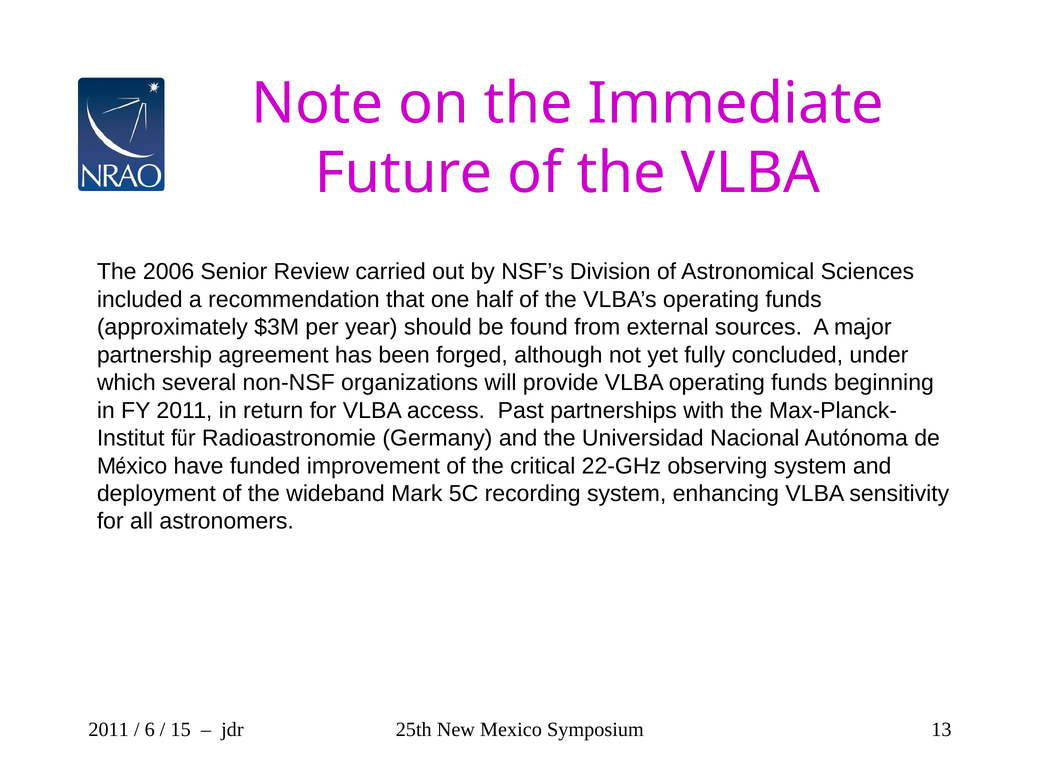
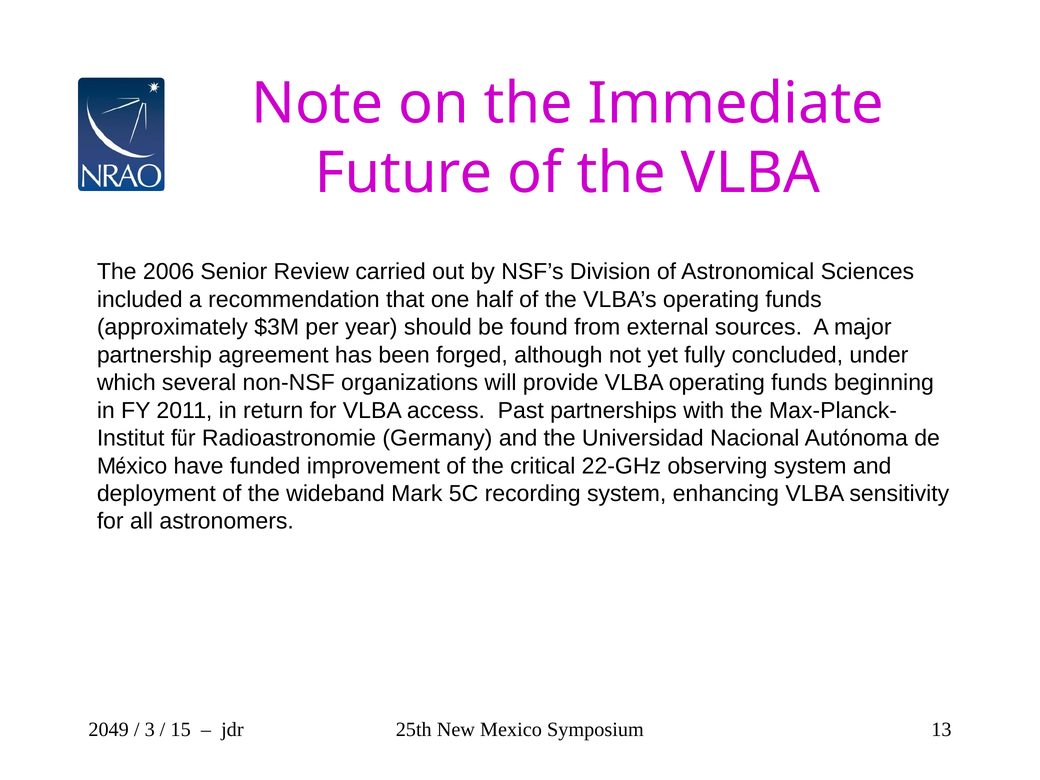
2011: 2011 -> 2049 (109, 729)
6: 6 -> 3 (150, 729)
